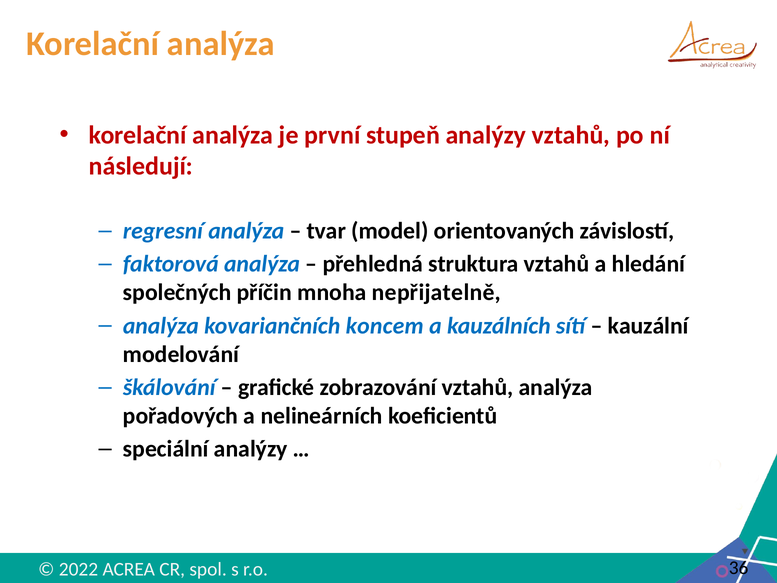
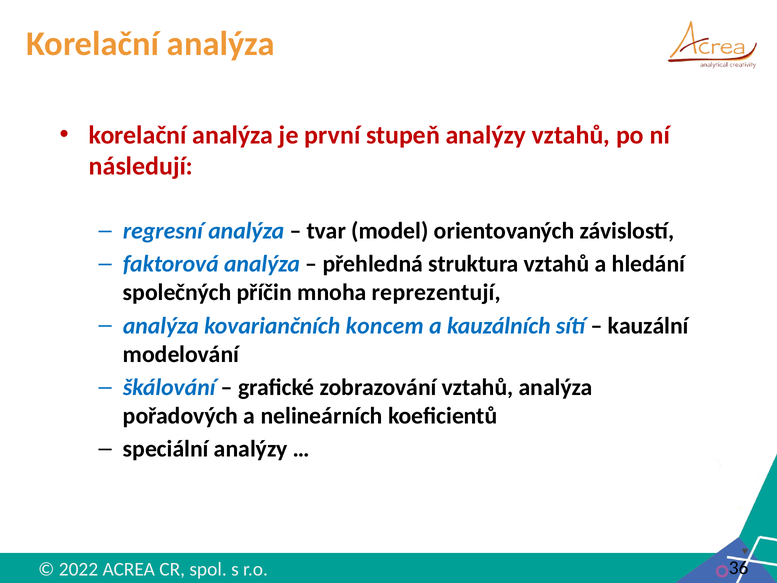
nepřijatelně: nepřijatelně -> reprezentují (436, 292)
